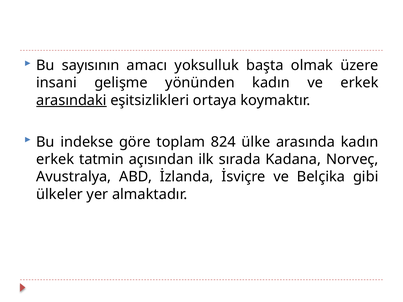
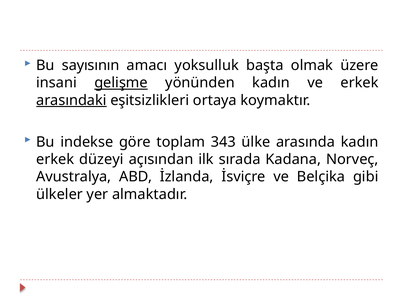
gelişme underline: none -> present (121, 83)
824: 824 -> 343 (223, 142)
tatmin: tatmin -> düzeyi (101, 159)
